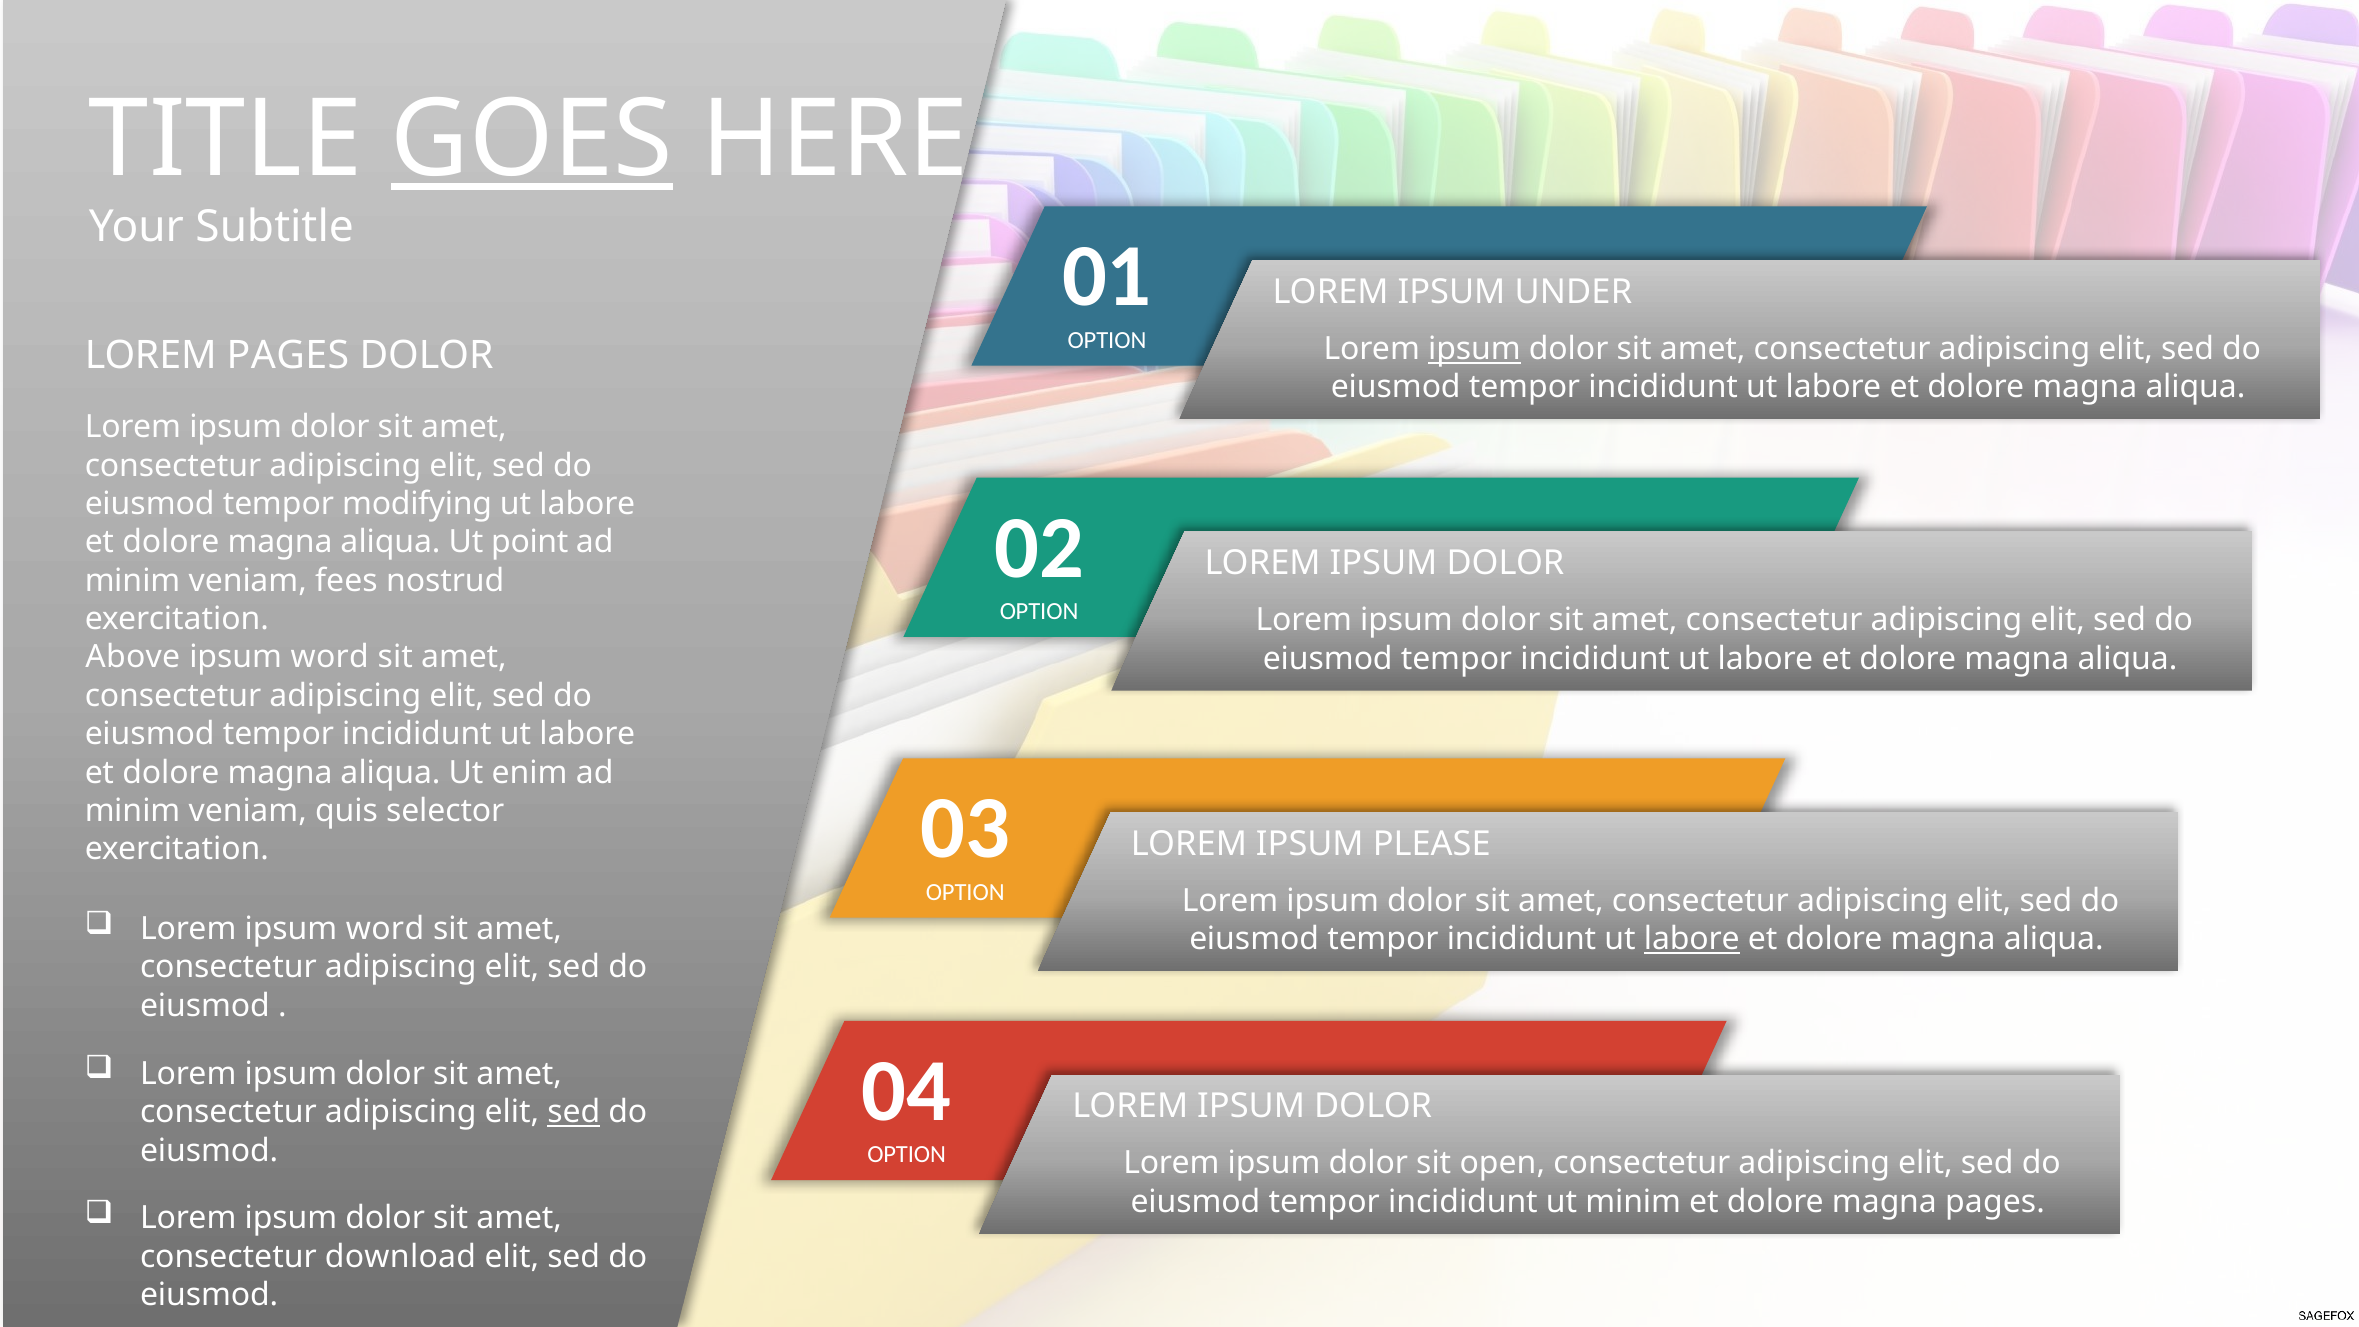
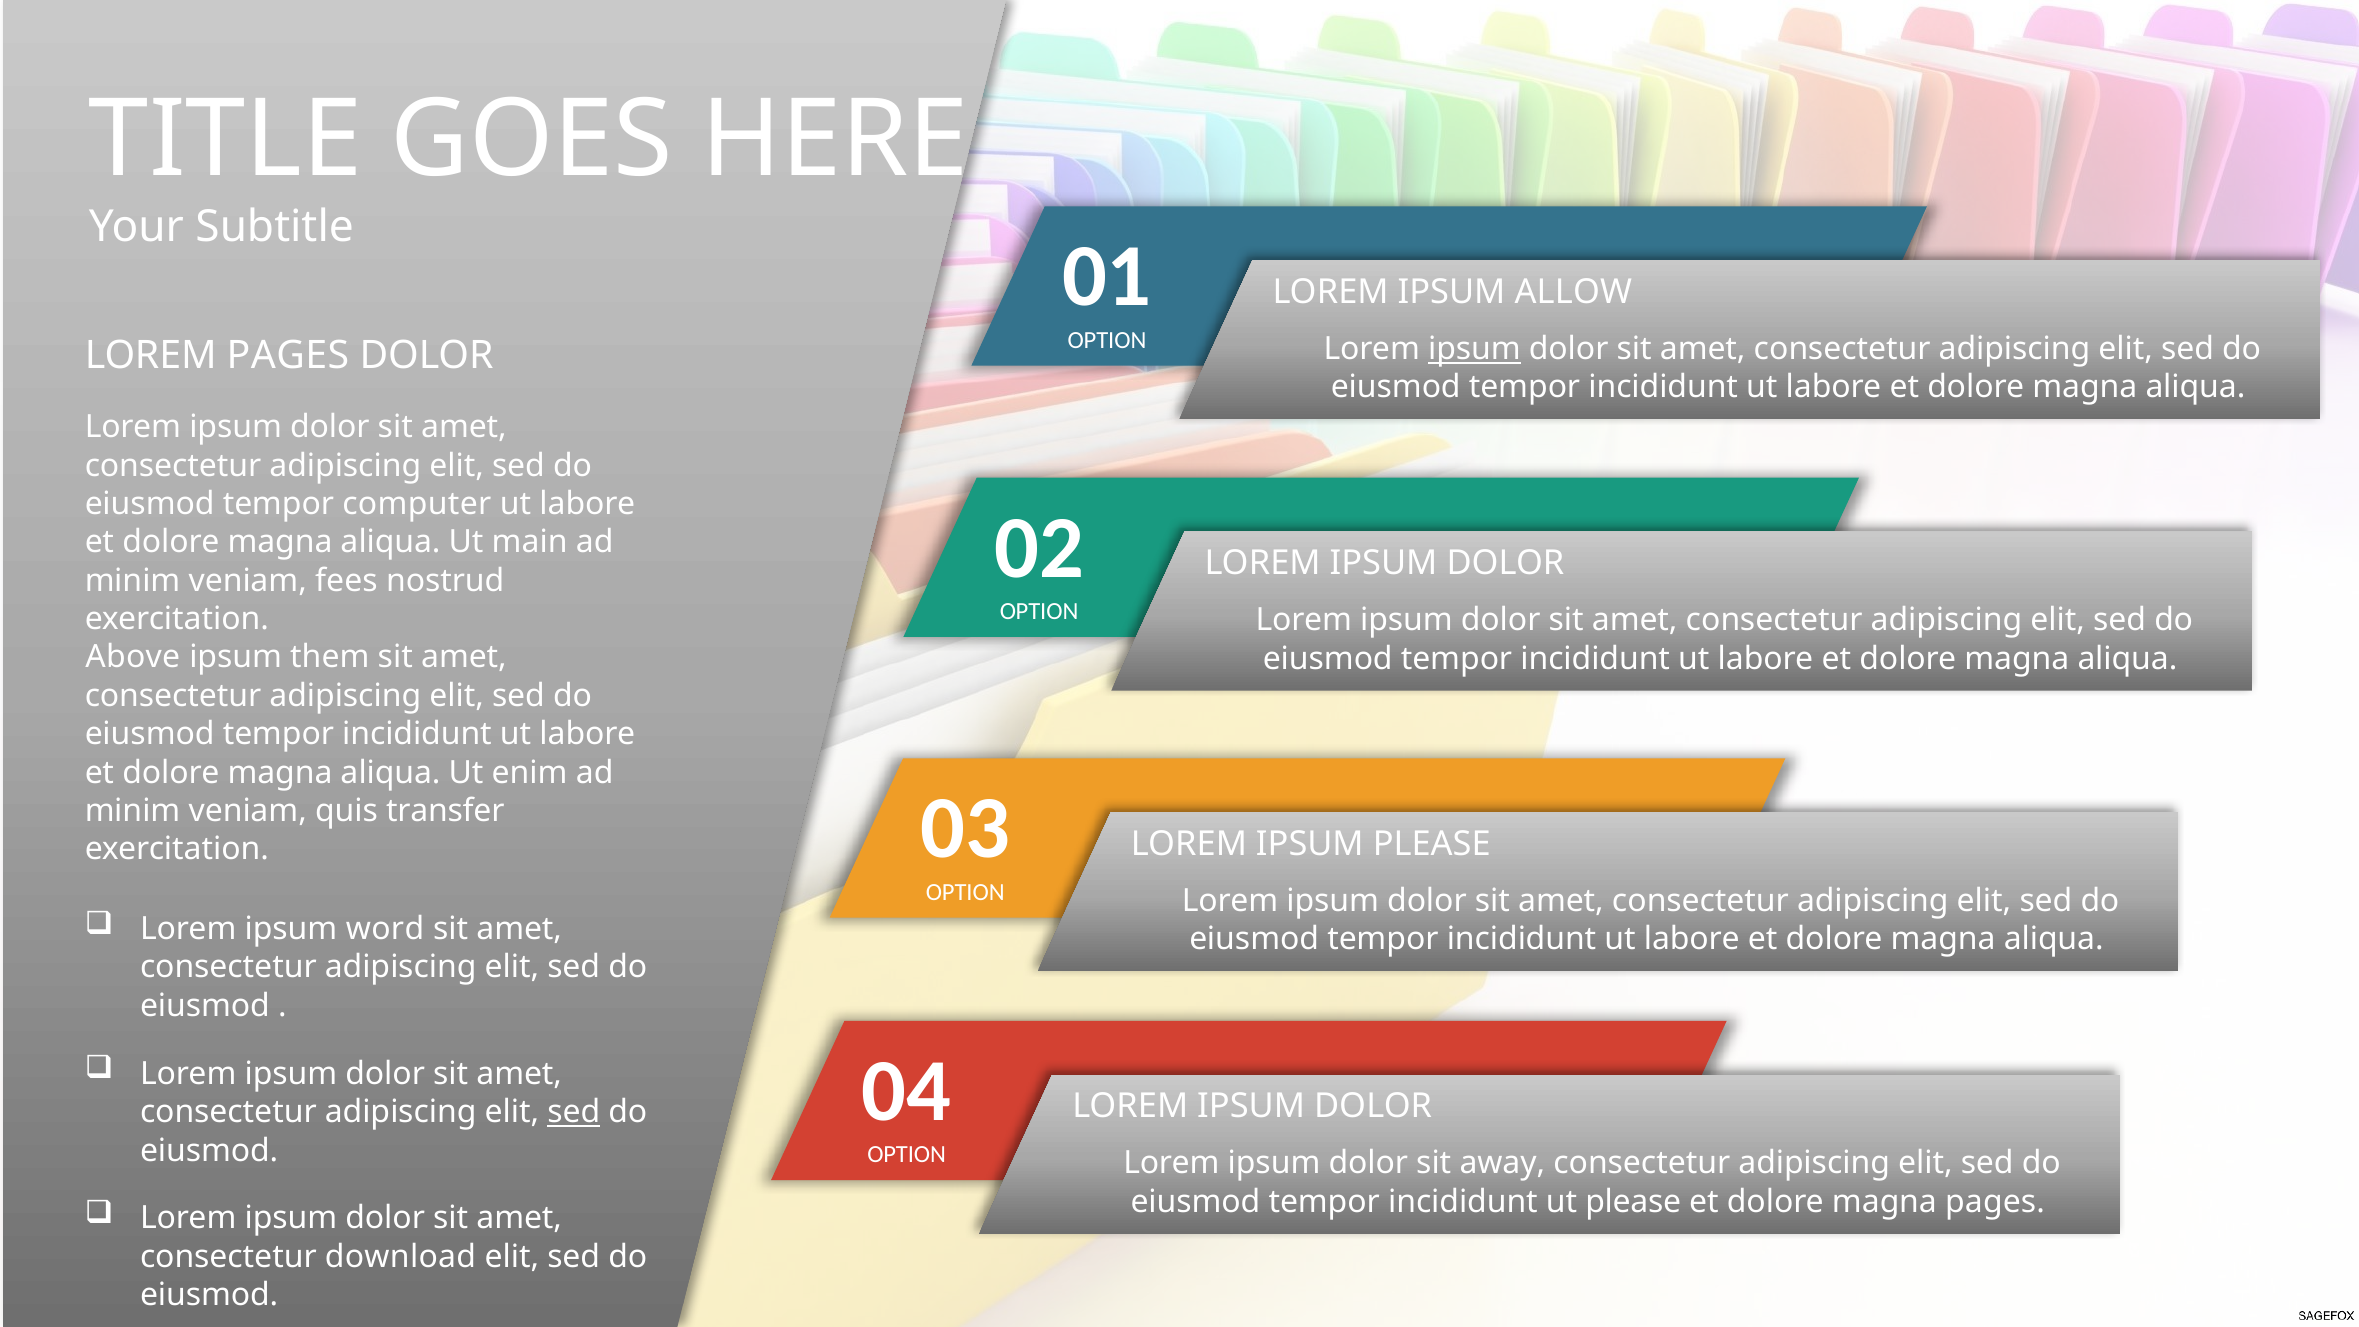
GOES underline: present -> none (532, 140)
UNDER: UNDER -> ALLOW (1573, 292)
modifying: modifying -> computer (417, 504)
point: point -> main (530, 542)
word: word -> them (330, 657)
selector: selector -> transfer (445, 811)
labore underline: present -> none (1692, 939)
open: open -> away (1502, 1163)
ut minim: minim -> please (1633, 1202)
